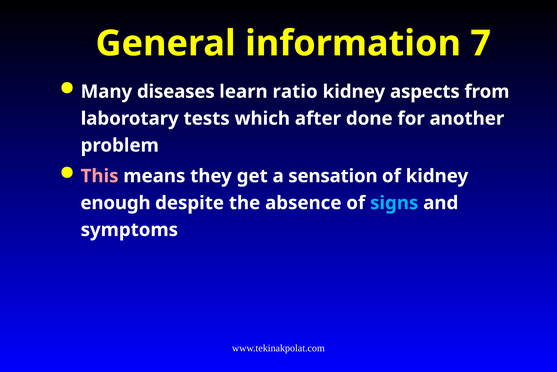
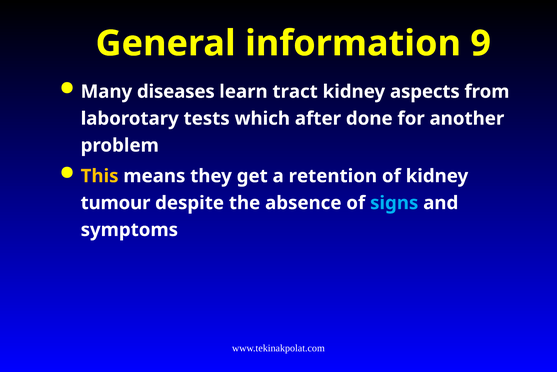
7: 7 -> 9 (481, 44)
ratio: ratio -> tract (295, 92)
This colour: pink -> yellow (100, 176)
sensation: sensation -> retention (333, 176)
enough: enough -> tumour (116, 203)
